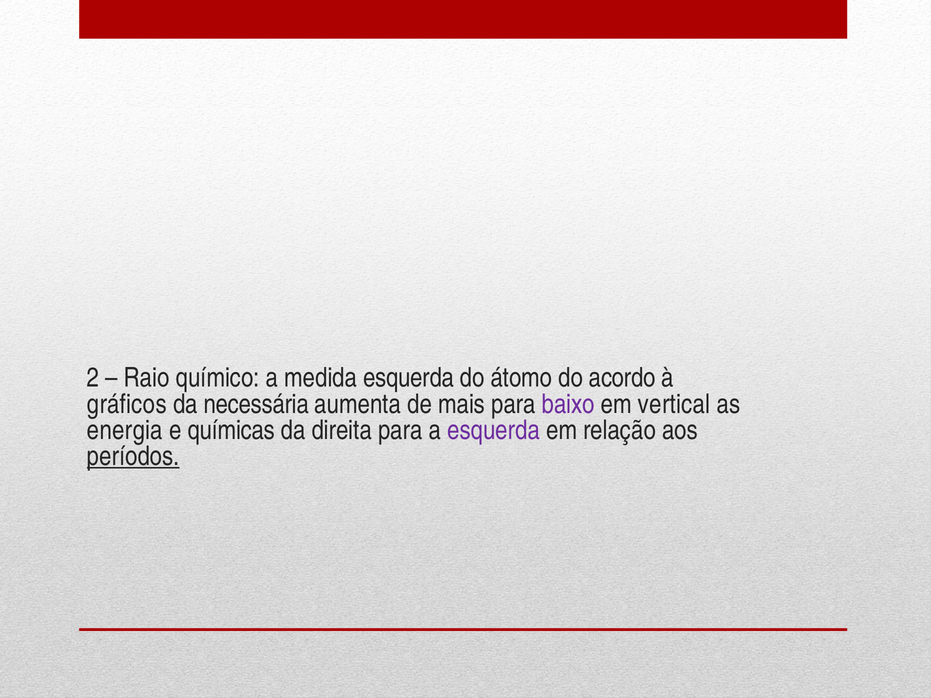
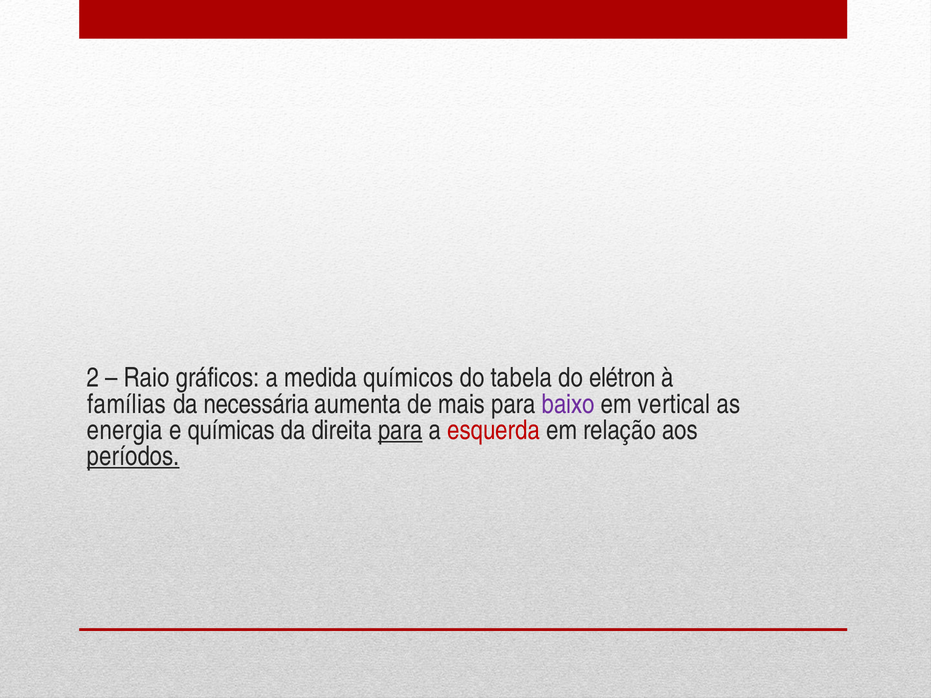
químico: químico -> gráficos (218, 378)
medida esquerda: esquerda -> químicos (408, 378)
átomo: átomo -> tabela (521, 378)
acordo: acordo -> elétron (622, 378)
gráficos: gráficos -> famílias (127, 404)
para underline: none -> present (400, 430)
esquerda colour: purple -> red (494, 430)
